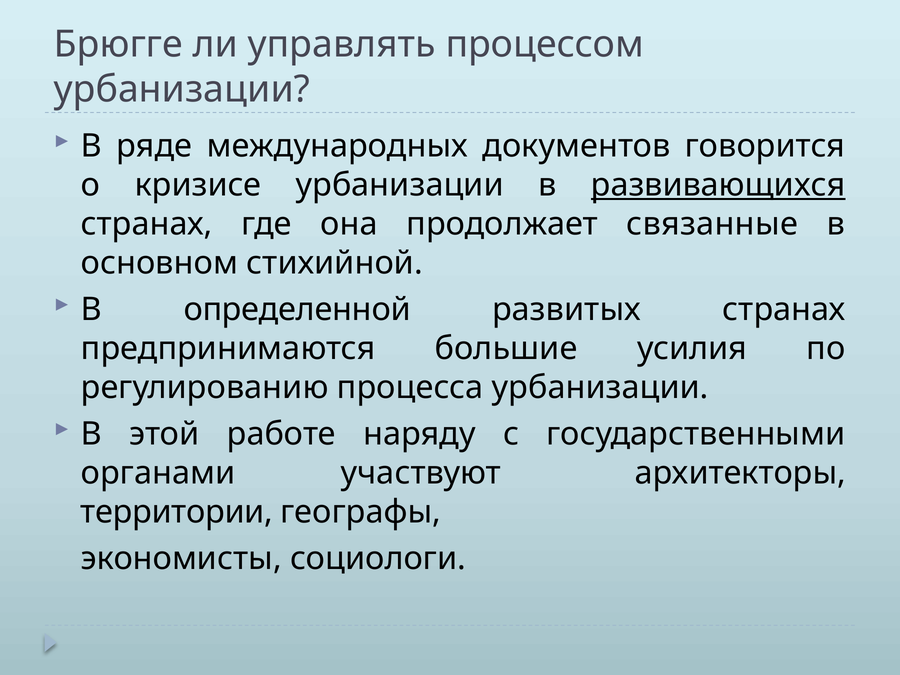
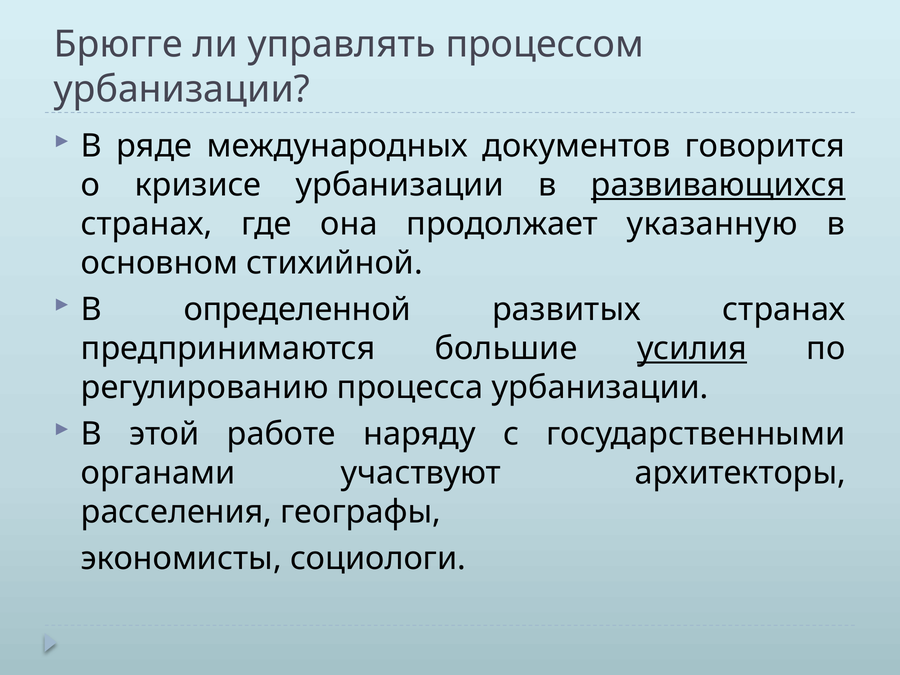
связанные: связанные -> указанную (712, 224)
усилия underline: none -> present (692, 349)
территории: территории -> расселения (177, 512)
